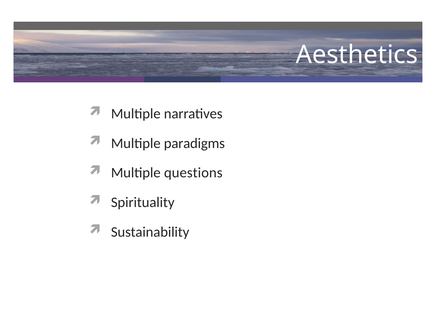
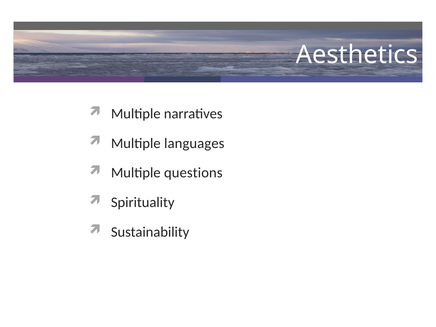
paradigms: paradigms -> languages (194, 143)
